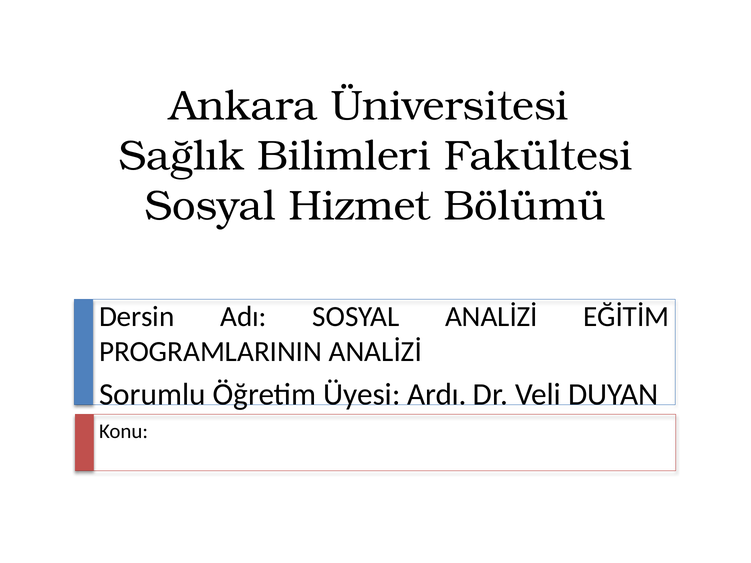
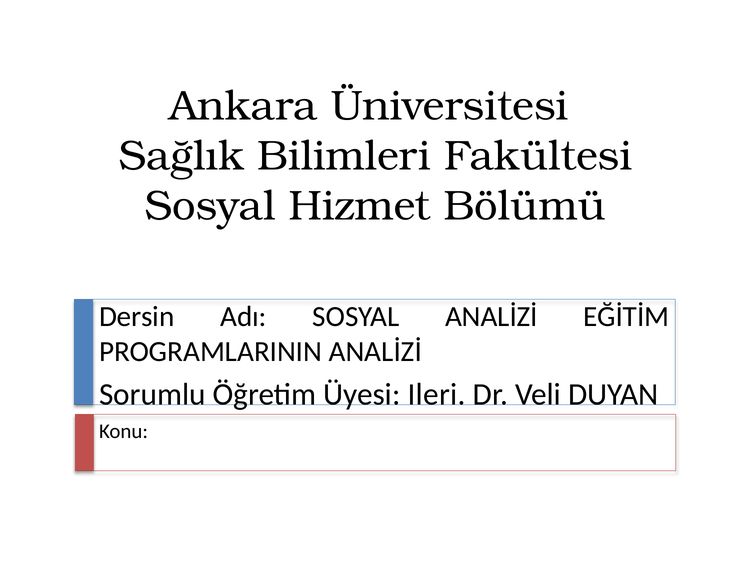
Ardı: Ardı -> Ileri (437, 395)
